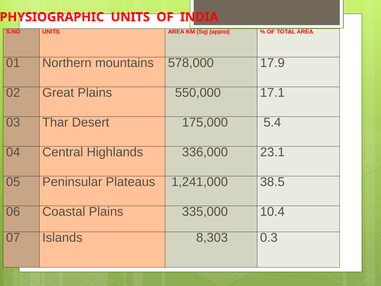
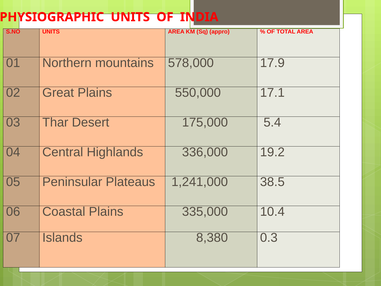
23.1: 23.1 -> 19.2 (272, 152)
8,303: 8,303 -> 8,380 (212, 238)
